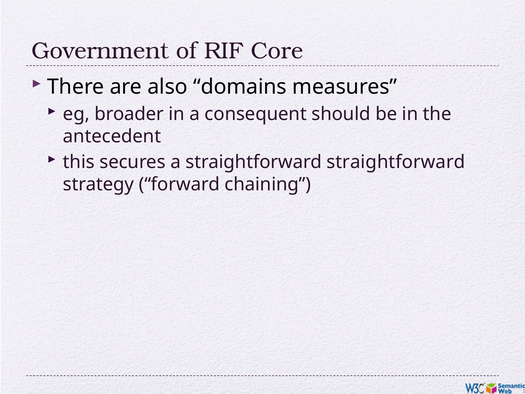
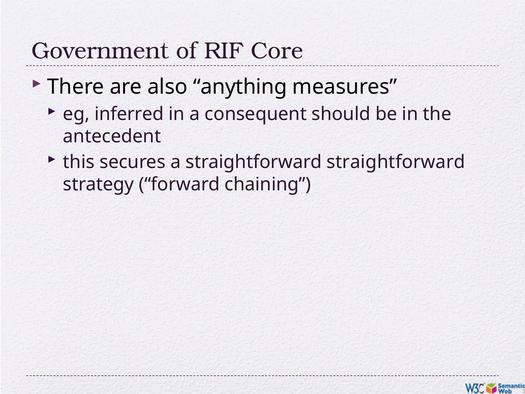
domains: domains -> anything (240, 87)
broader: broader -> inferred (129, 114)
